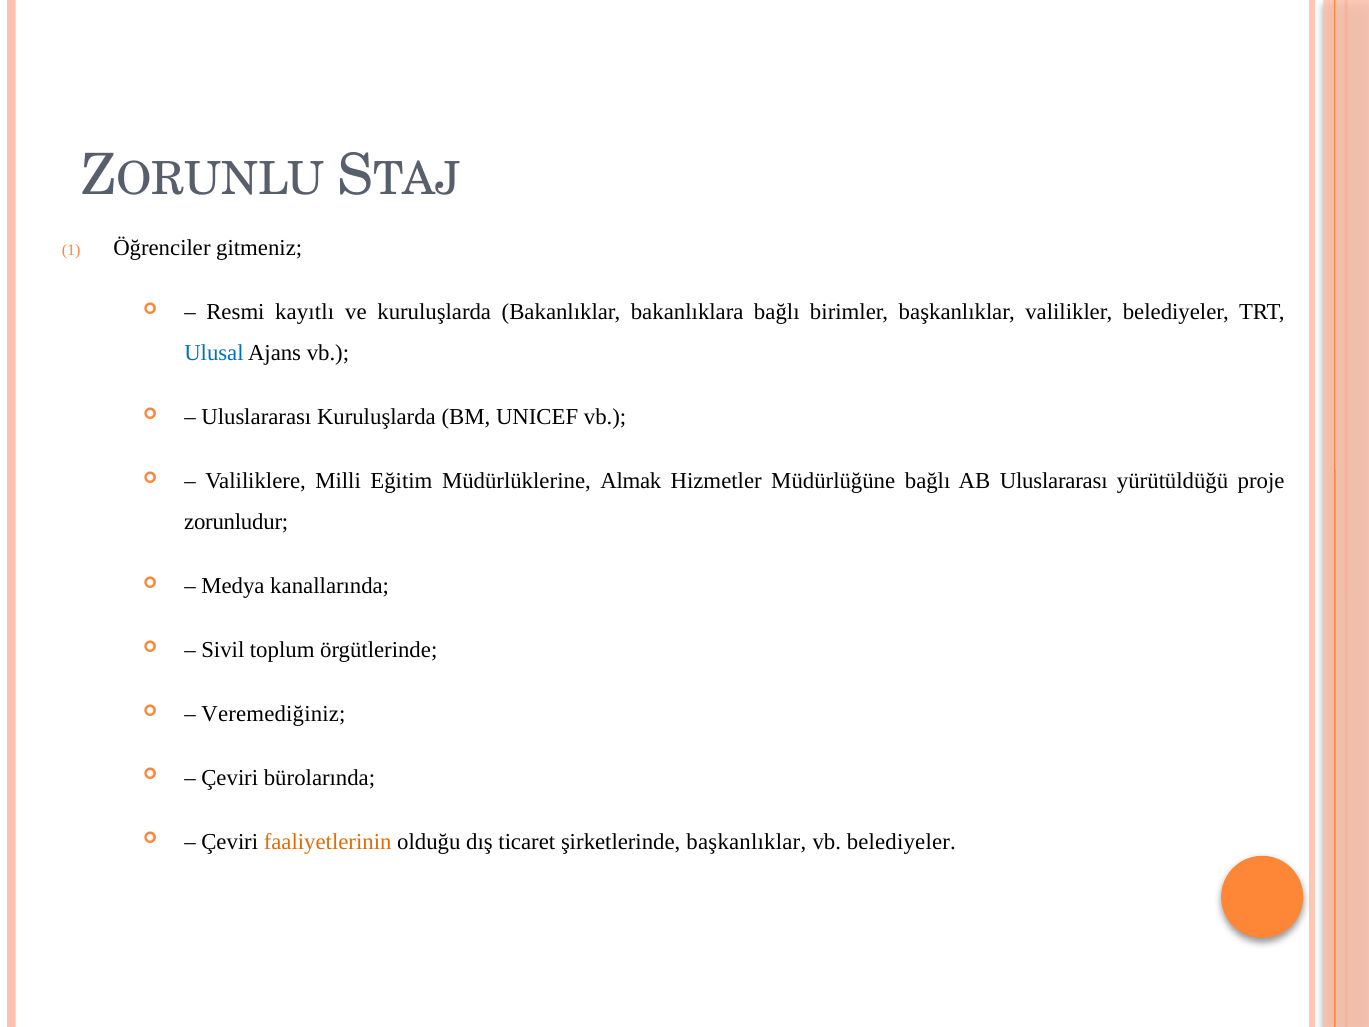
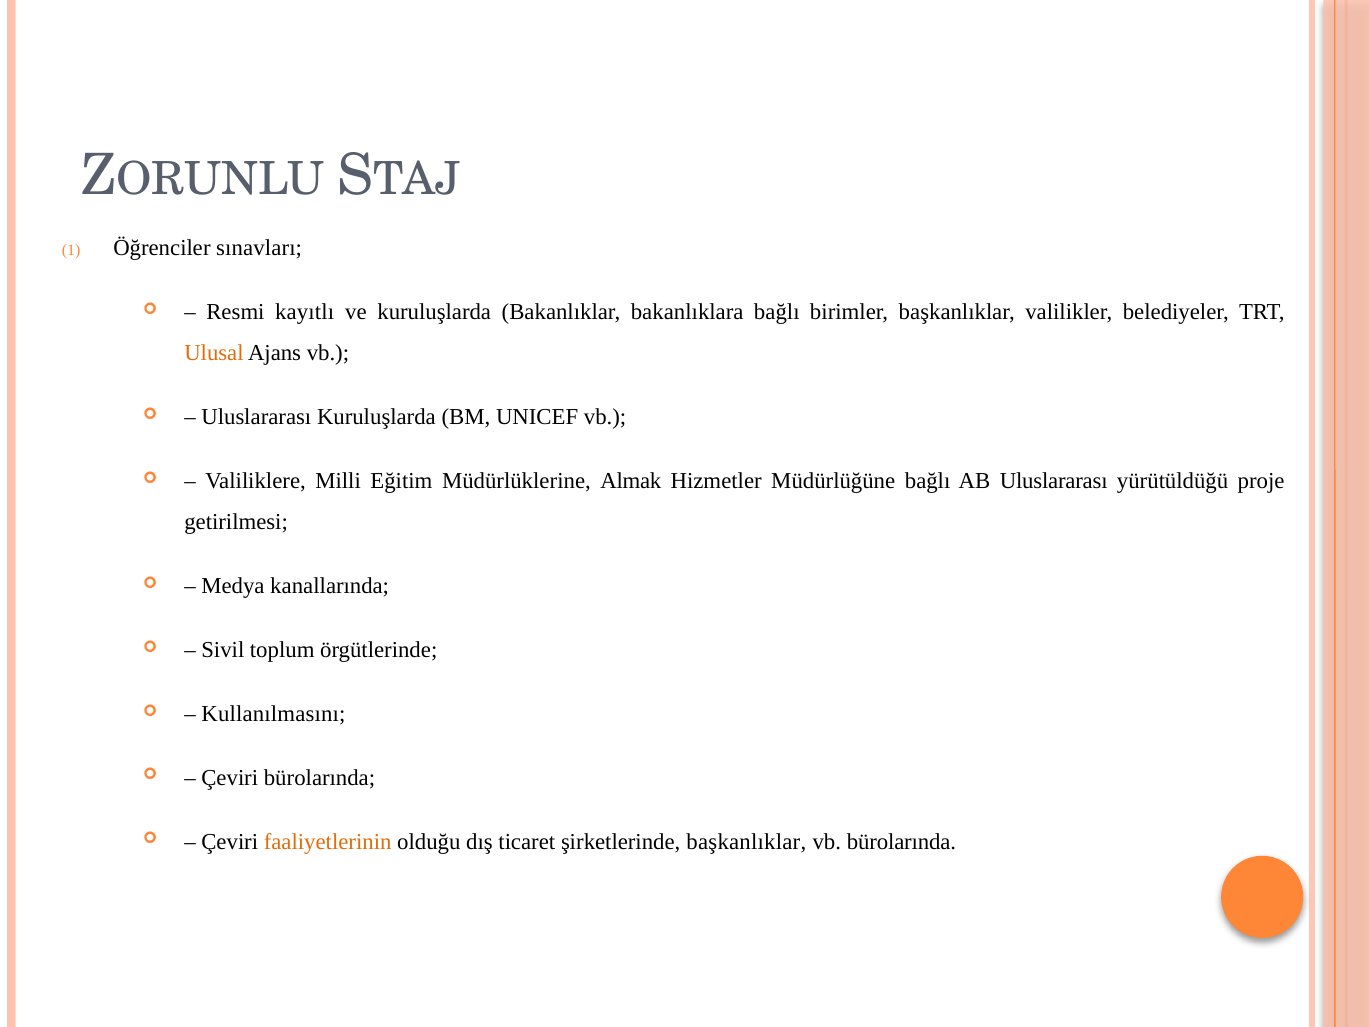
gitmeniz: gitmeniz -> sınavları (259, 248)
Ulusal colour: blue -> orange (214, 353)
zorunludur: zorunludur -> getirilmesi (236, 522)
Veremediğiniz: Veremediğiniz -> Kullanılmasını (273, 714)
vb belediyeler: belediyeler -> bürolarında (901, 841)
